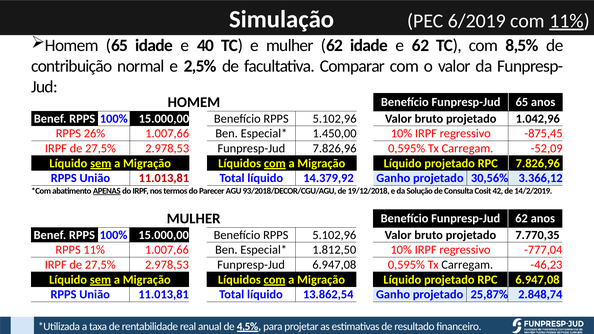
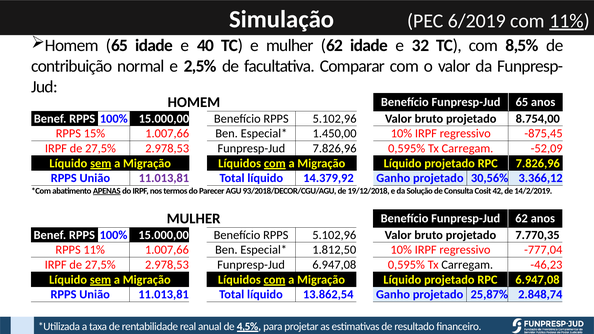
e 62: 62 -> 32 (421, 45)
1.042,96: 1.042,96 -> 8.754,00 (538, 119)
26%: 26% -> 15% (94, 134)
11.013,81 colour: red -> purple (164, 178)
